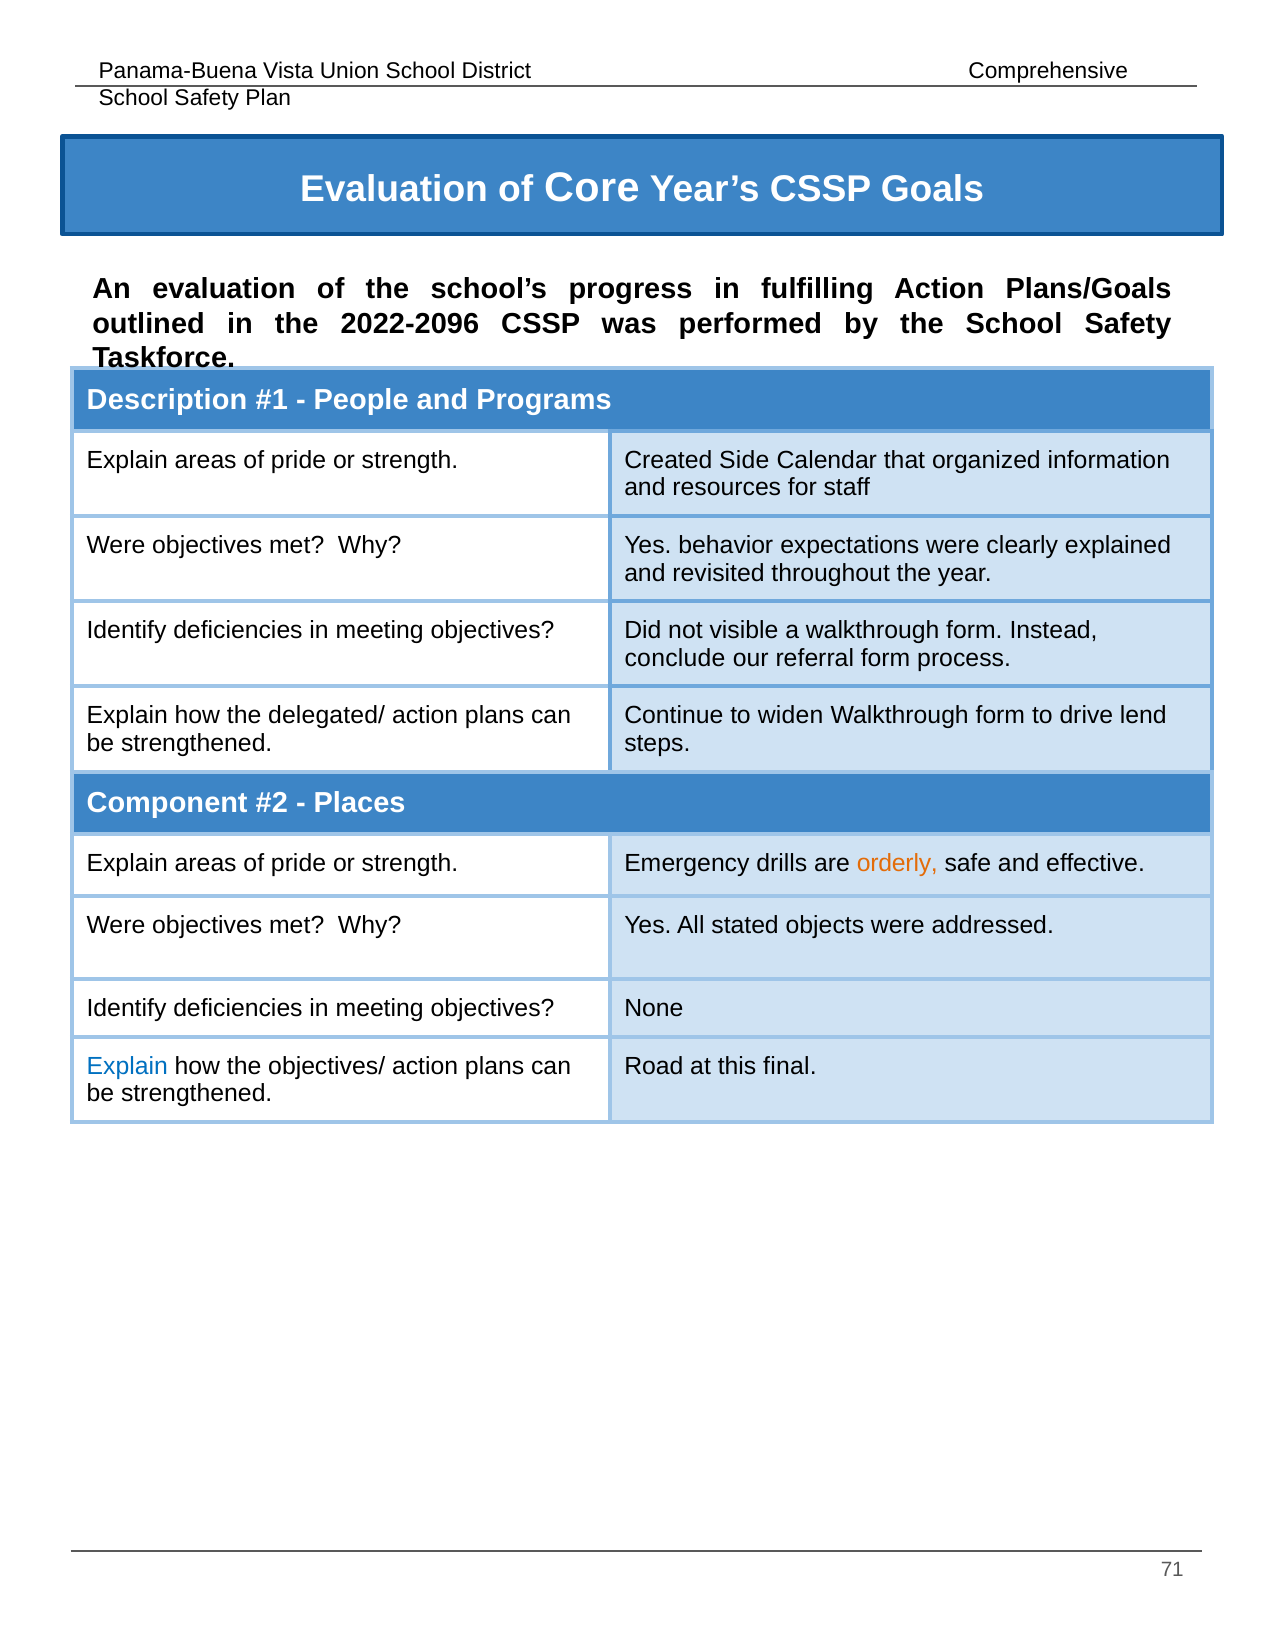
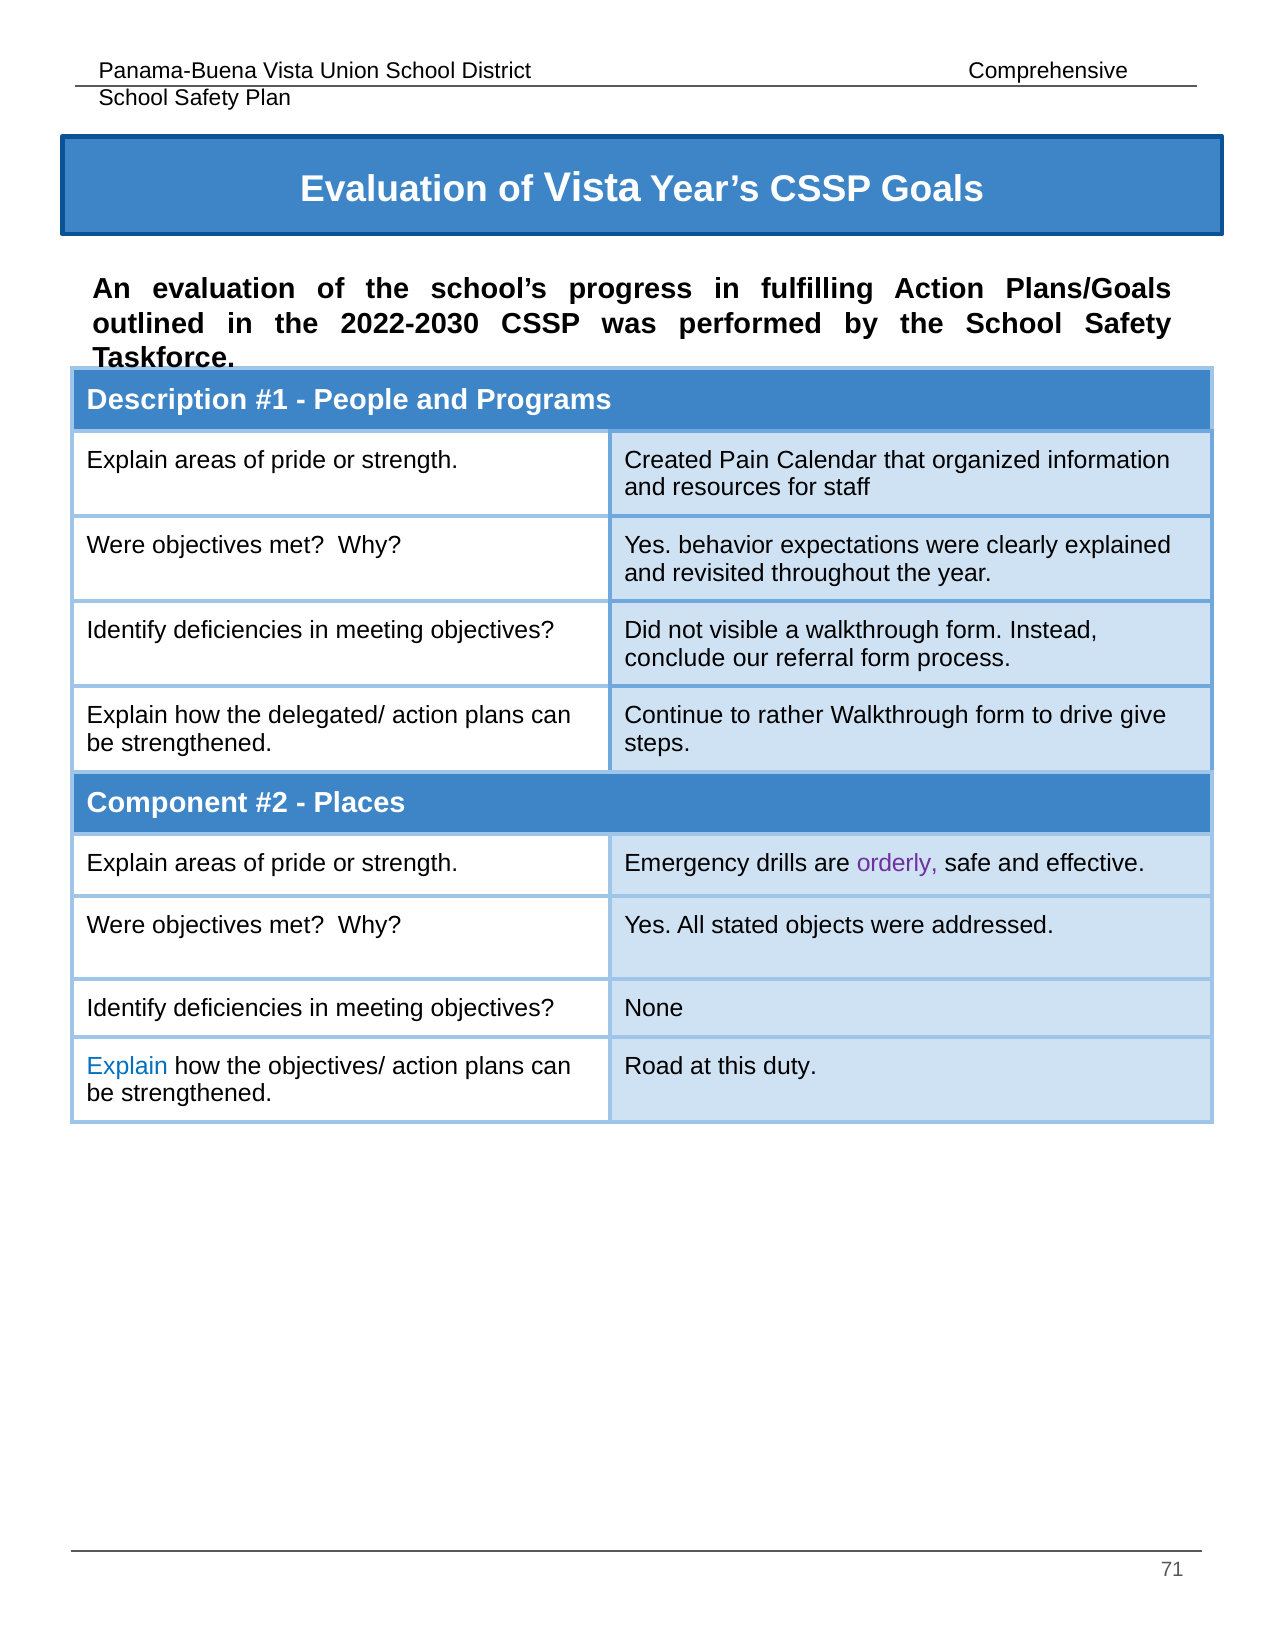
of Core: Core -> Vista (592, 188)
2022-2096: 2022-2096 -> 2022-2030 (410, 323)
Side: Side -> Pain (744, 460)
widen: widen -> rather (791, 716)
lend: lend -> give (1143, 716)
orderly colour: orange -> purple (897, 863)
final: final -> duty (790, 1066)
